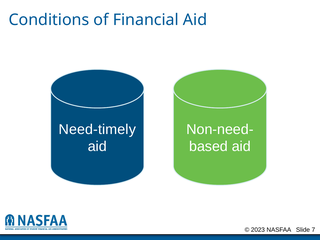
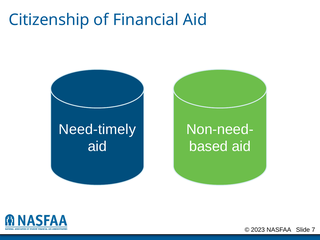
Conditions: Conditions -> Citizenship (49, 20)
